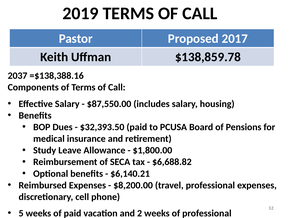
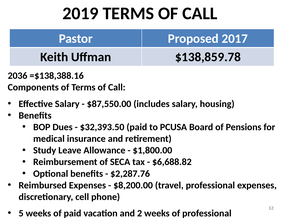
2037: 2037 -> 2036 (18, 76)
$6,140.21: $6,140.21 -> $2,287.76 (130, 174)
